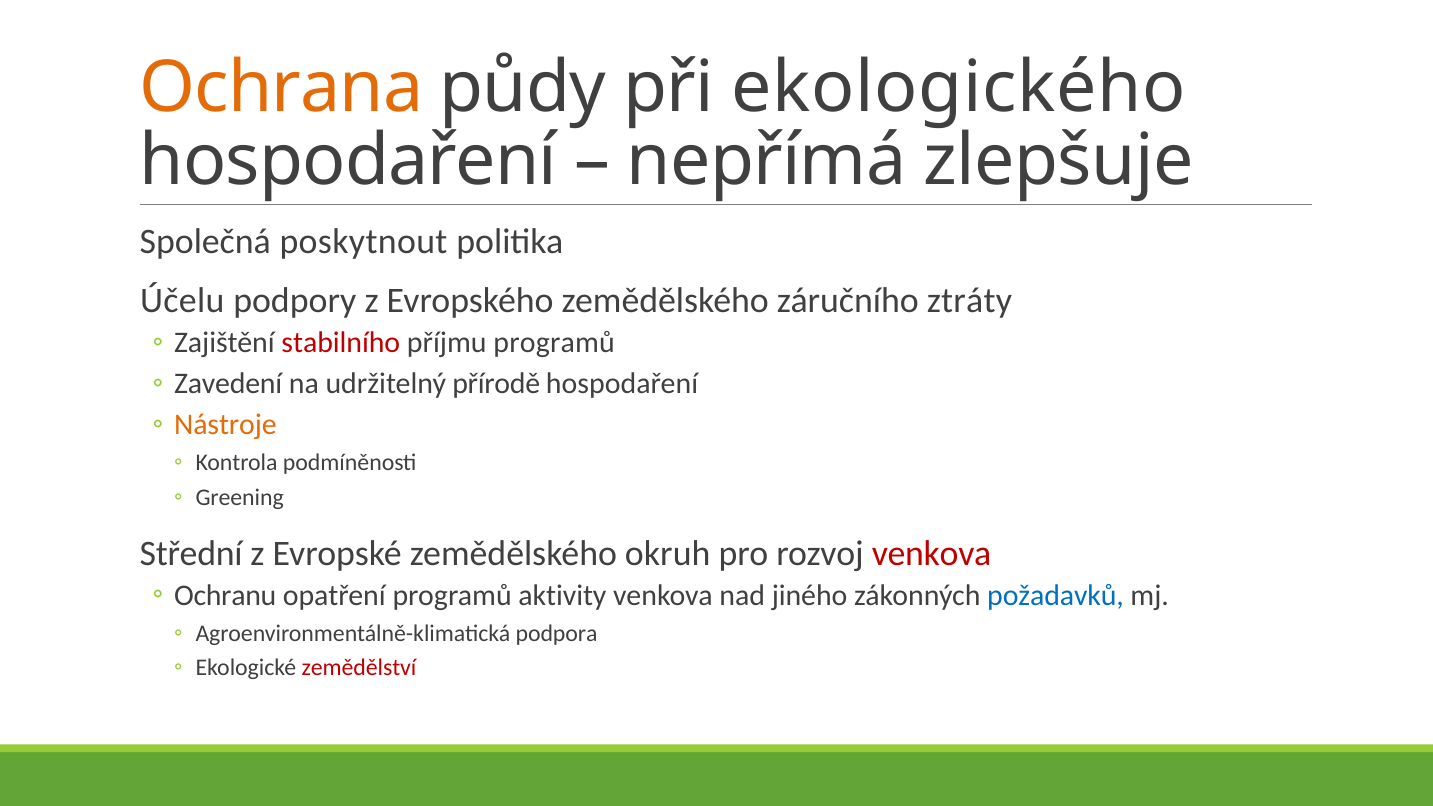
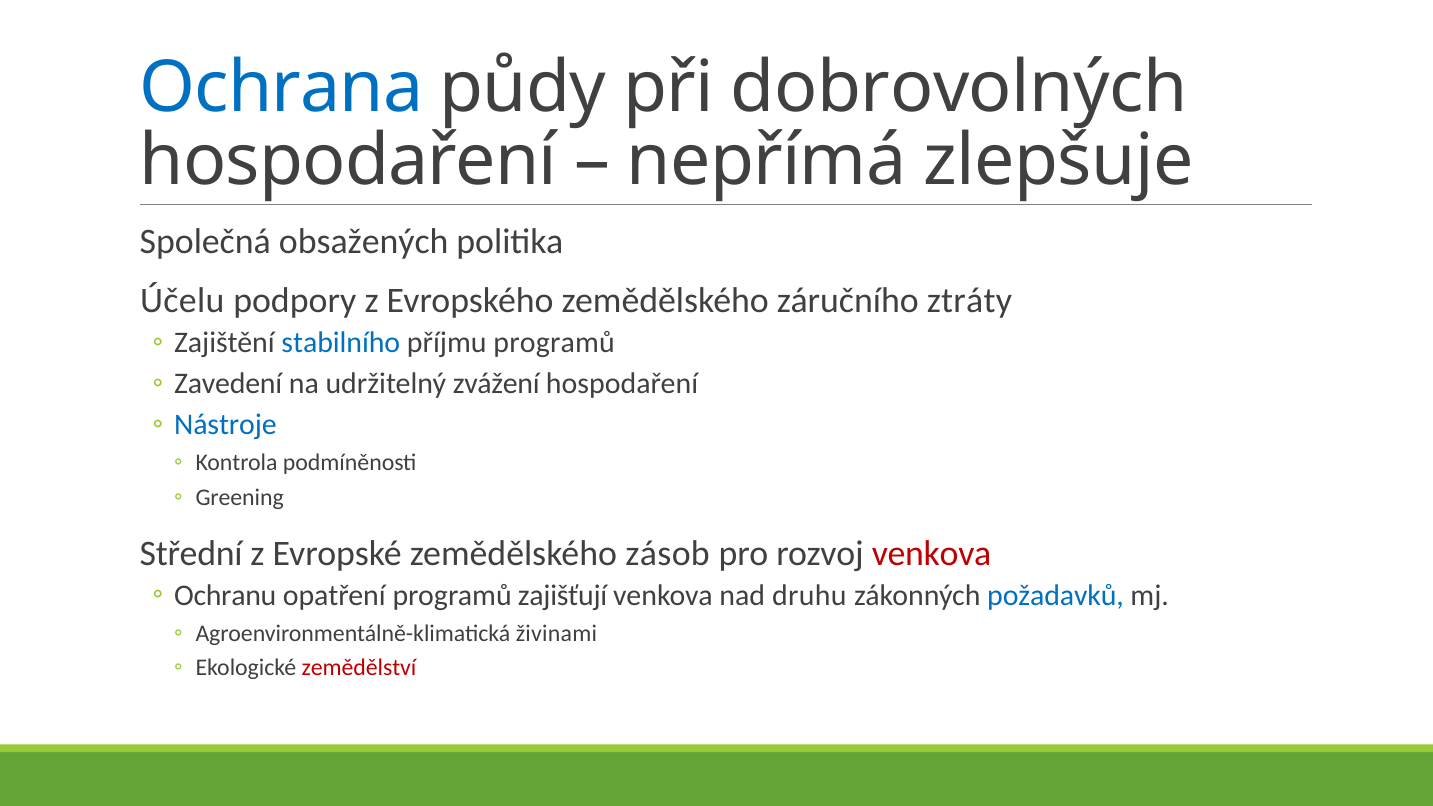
Ochrana colour: orange -> blue (281, 87)
ekologického: ekologického -> dobrovolných (959, 87)
poskytnout: poskytnout -> obsažených (364, 241)
stabilního colour: red -> blue (341, 343)
přírodě: přírodě -> zvážení (496, 384)
Nástroje colour: orange -> blue (225, 425)
okruh: okruh -> zásob (668, 554)
aktivity: aktivity -> zajišťují (563, 595)
jiného: jiného -> druhu (809, 595)
podpora: podpora -> živinami (556, 633)
